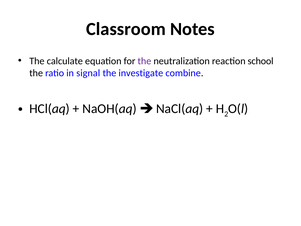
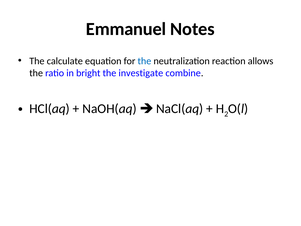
Classroom: Classroom -> Emmanuel (126, 29)
the colour: purple -> blue (144, 61)
school: school -> allows (261, 61)
signal: signal -> bright (88, 73)
